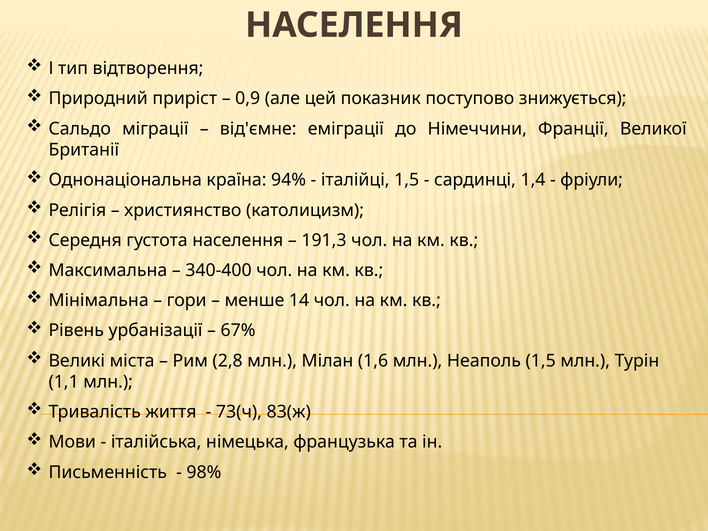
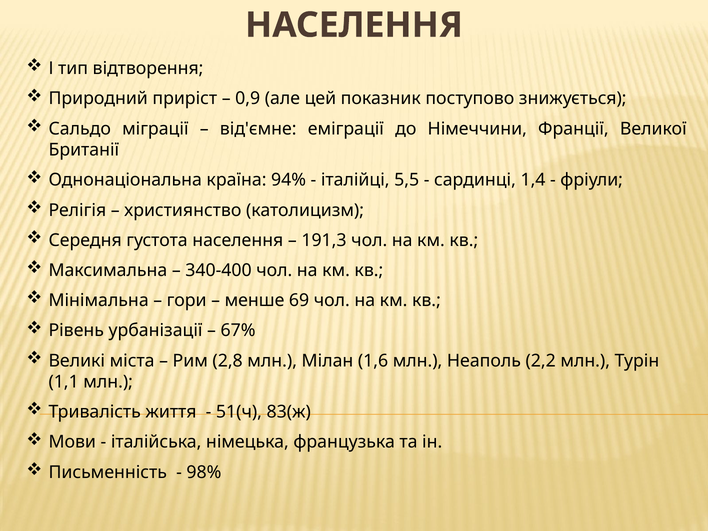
італійці 1,5: 1,5 -> 5,5 (407, 180)
14: 14 -> 69 (299, 300)
Неаполь 1,5: 1,5 -> 2,2 (541, 361)
73(ч: 73(ч -> 51(ч (239, 412)
